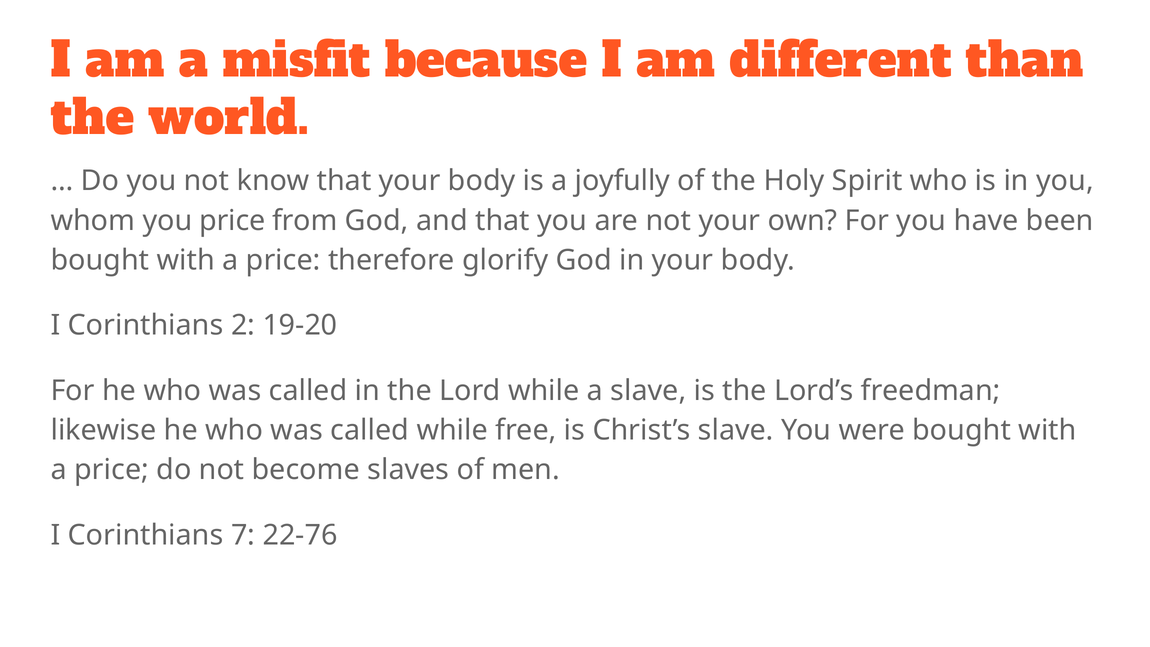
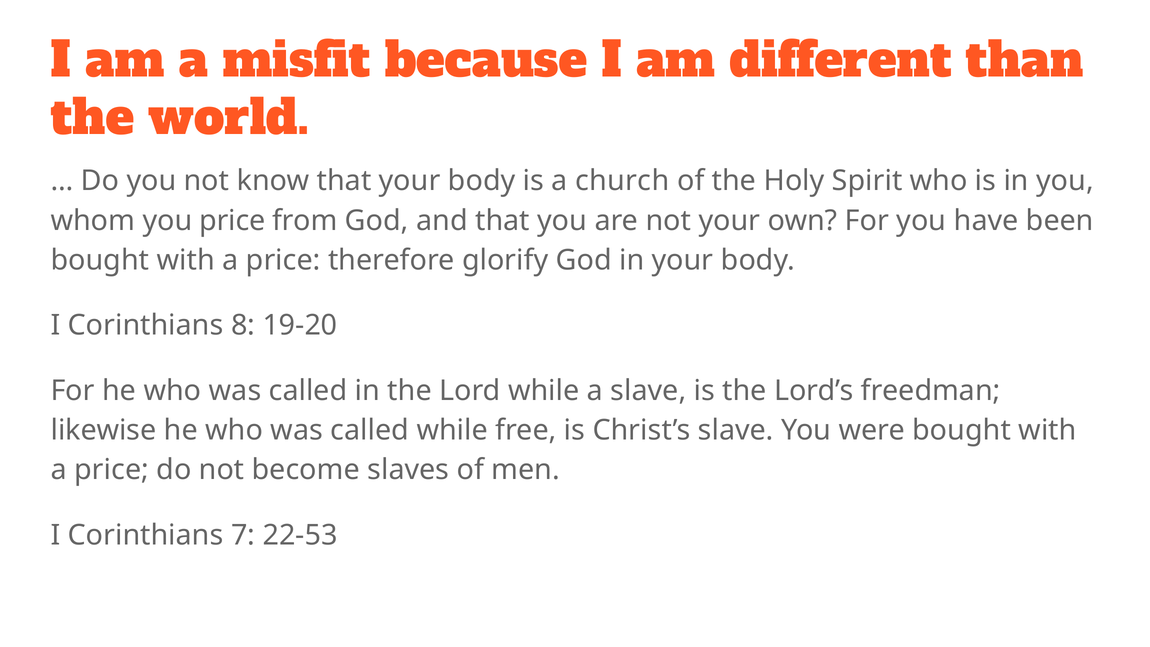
joyfully: joyfully -> church (622, 181)
2: 2 -> 8 (243, 325)
22-76: 22-76 -> 22-53 (300, 535)
